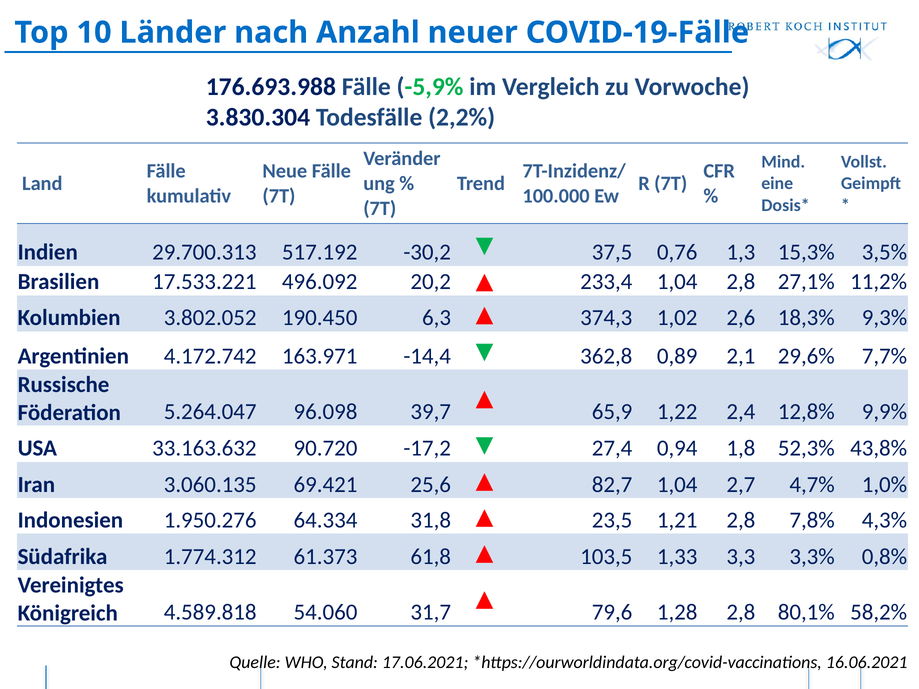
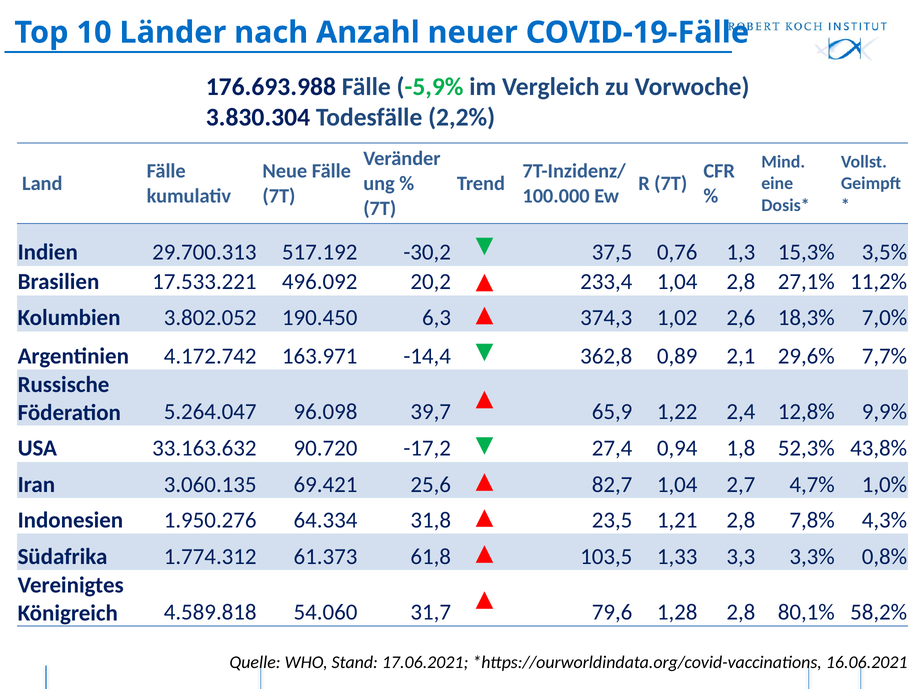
9,3%: 9,3% -> 7,0% (884, 318)
